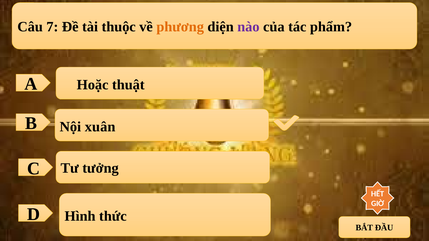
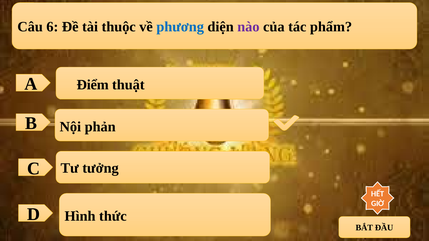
7: 7 -> 6 (52, 27)
phương colour: orange -> blue (180, 27)
Hoặc: Hoặc -> Điểm (93, 85)
xuân: xuân -> phản (100, 127)
